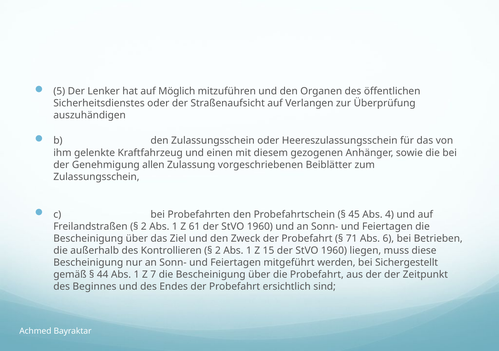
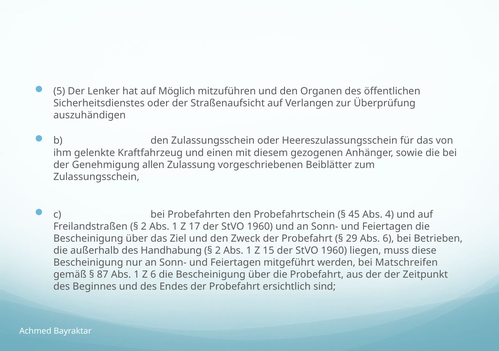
61: 61 -> 17 (194, 227)
71: 71 -> 29 (352, 239)
Kontrollieren: Kontrollieren -> Handhabung (171, 251)
Sichergestellt: Sichergestellt -> Matschreifen (406, 263)
44: 44 -> 87 (103, 275)
Z 7: 7 -> 6 (153, 275)
